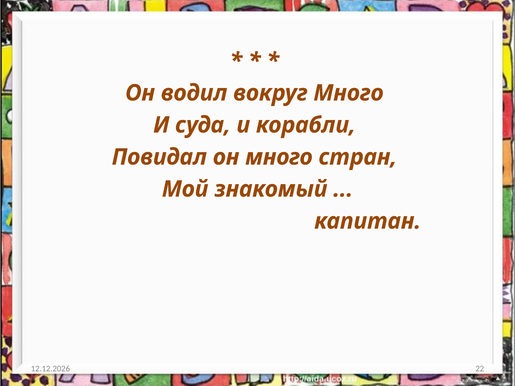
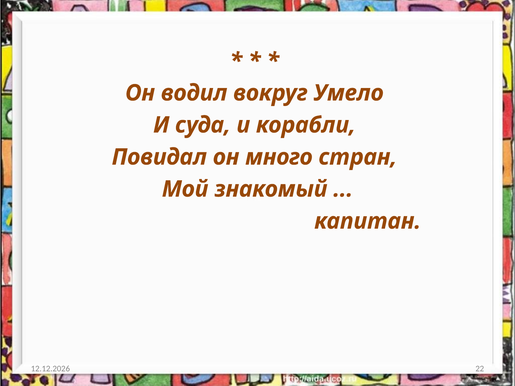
вокруг Много: Много -> Умело (349, 93)
